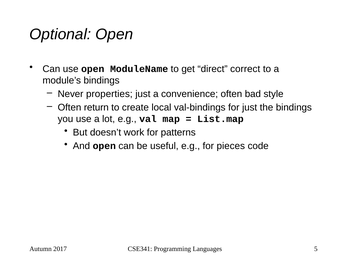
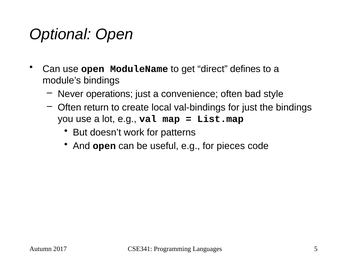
correct: correct -> defines (245, 69)
properties: properties -> operations (109, 94)
